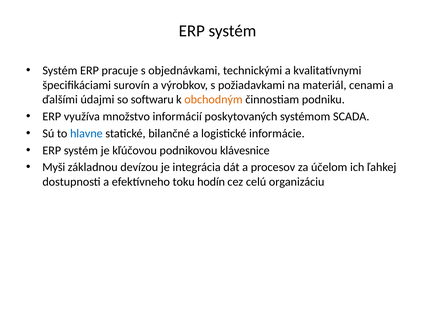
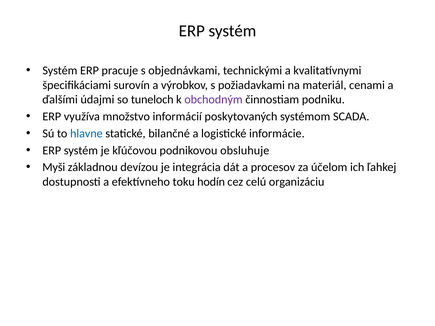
softwaru: softwaru -> tuneloch (152, 100)
obchodným colour: orange -> purple (213, 100)
klávesnice: klávesnice -> obsluhuje (245, 151)
